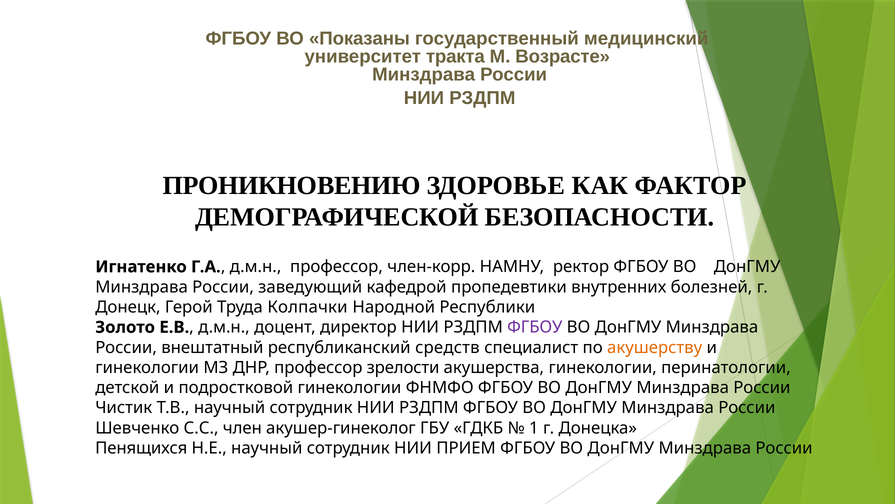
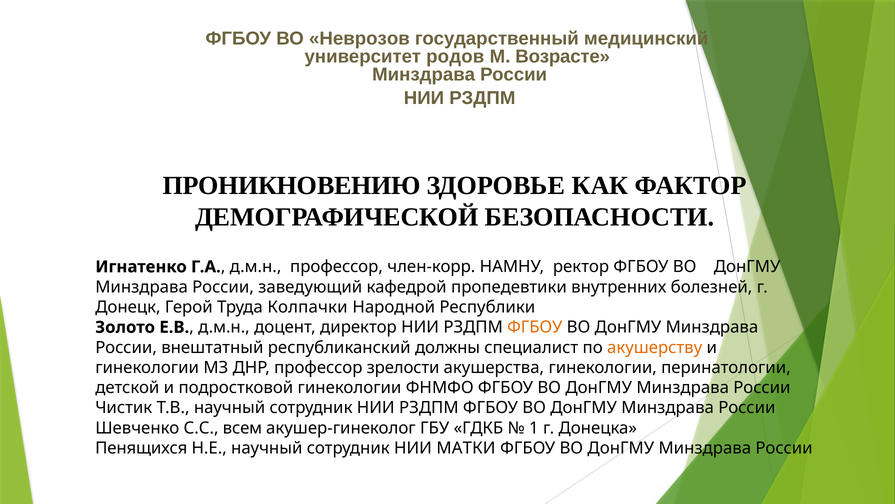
Показаны: Показаны -> Неврозов (359, 39)
тракта: тракта -> родов (455, 57)
ФГБОУ colour: purple -> orange (535, 327)
средств: средств -> должны (448, 347)
член: член -> всем (242, 428)
ПРИЕМ: ПРИЕМ -> МАТКИ (466, 448)
